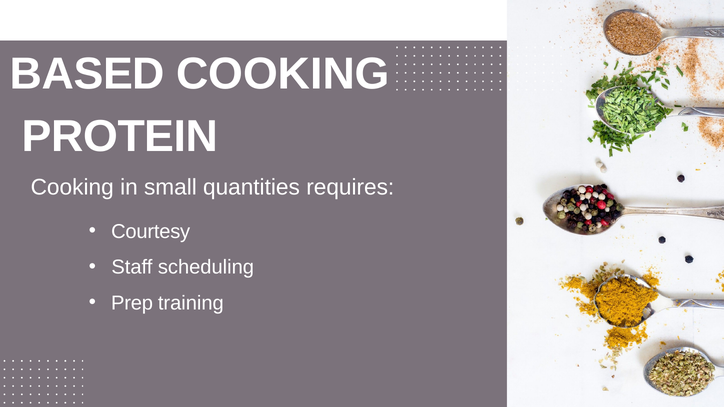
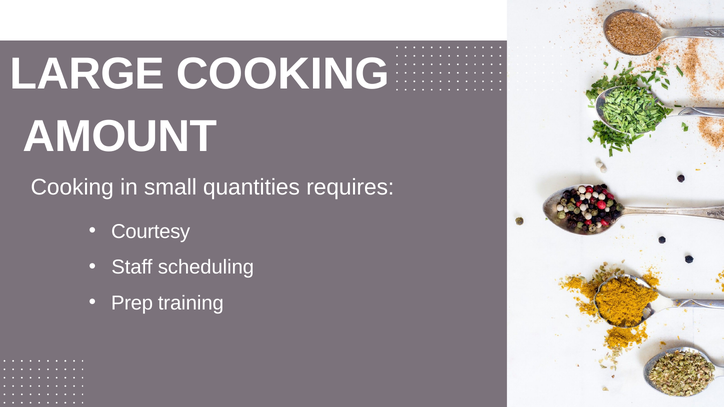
BASED: BASED -> LARGE (87, 74)
PROTEIN: PROTEIN -> AMOUNT (120, 137)
